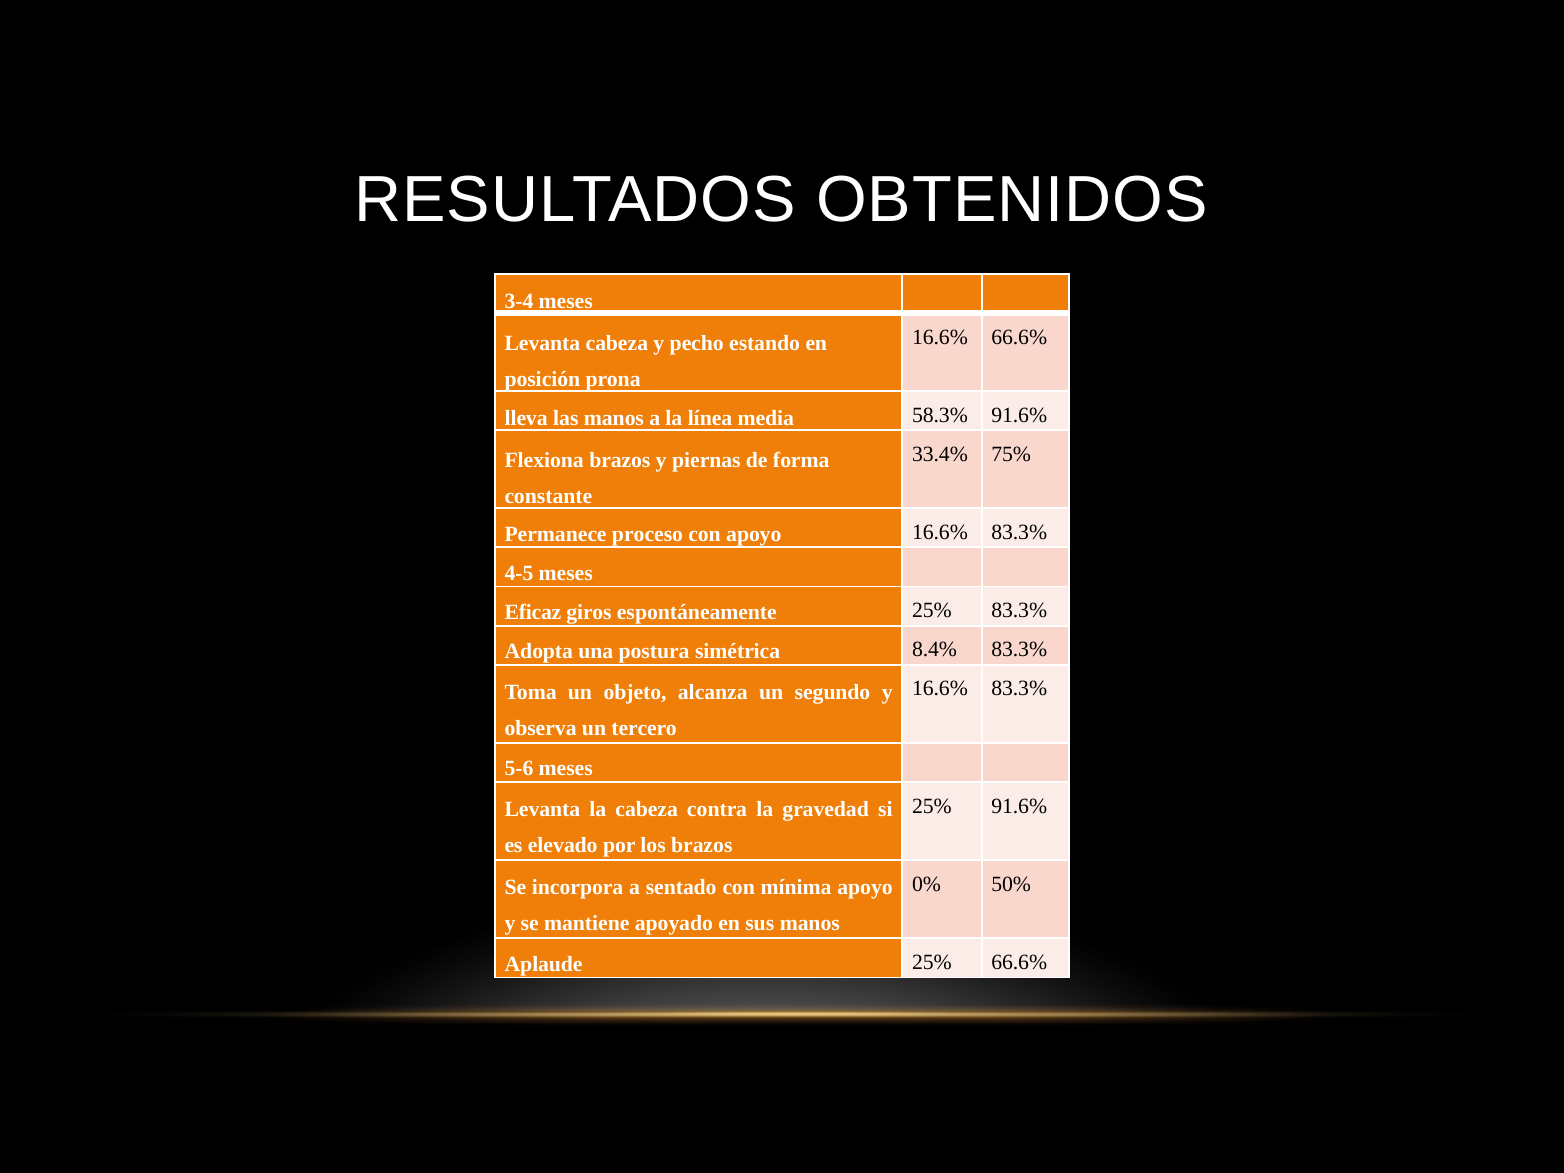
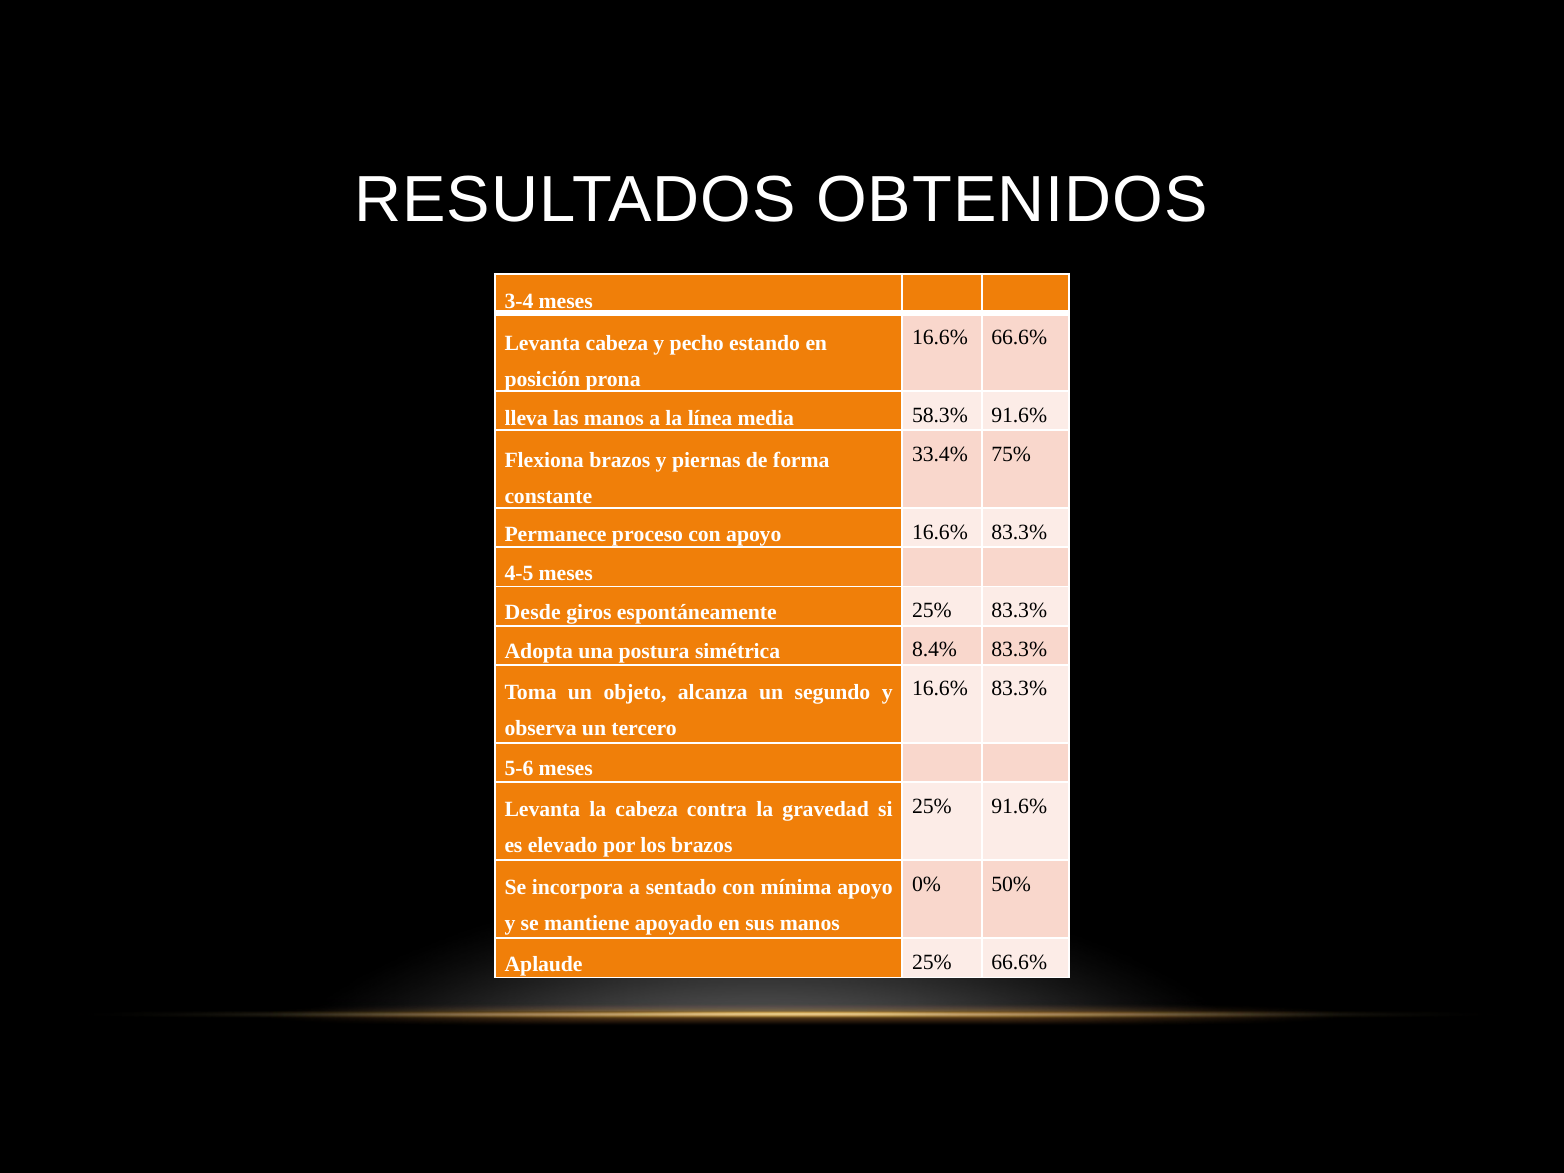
Eficaz: Eficaz -> Desde (533, 612)
